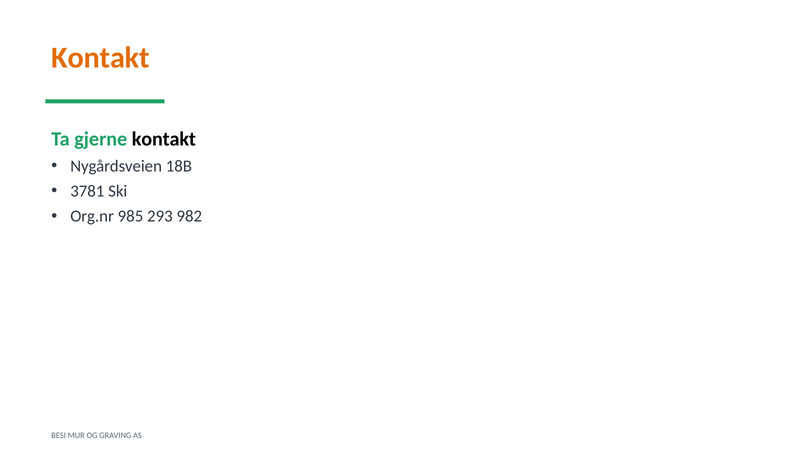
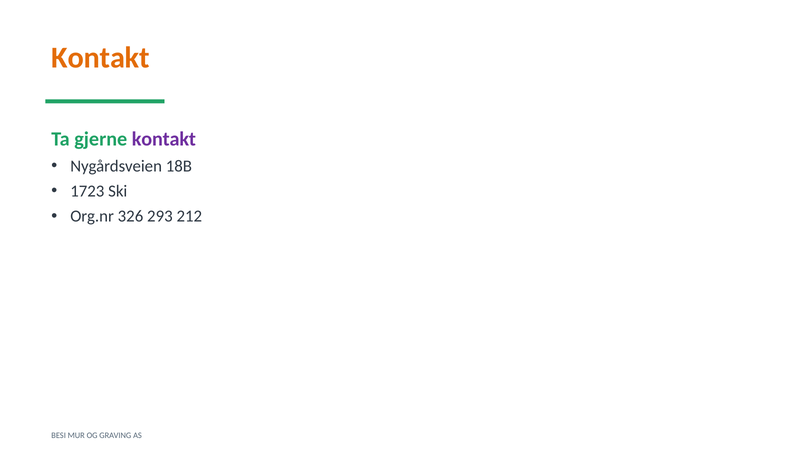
kontakt colour: black -> purple (164, 139)
3781: 3781 -> 1723 (87, 191)
985: 985 -> 326 (130, 216)
982: 982 -> 212 (189, 216)
